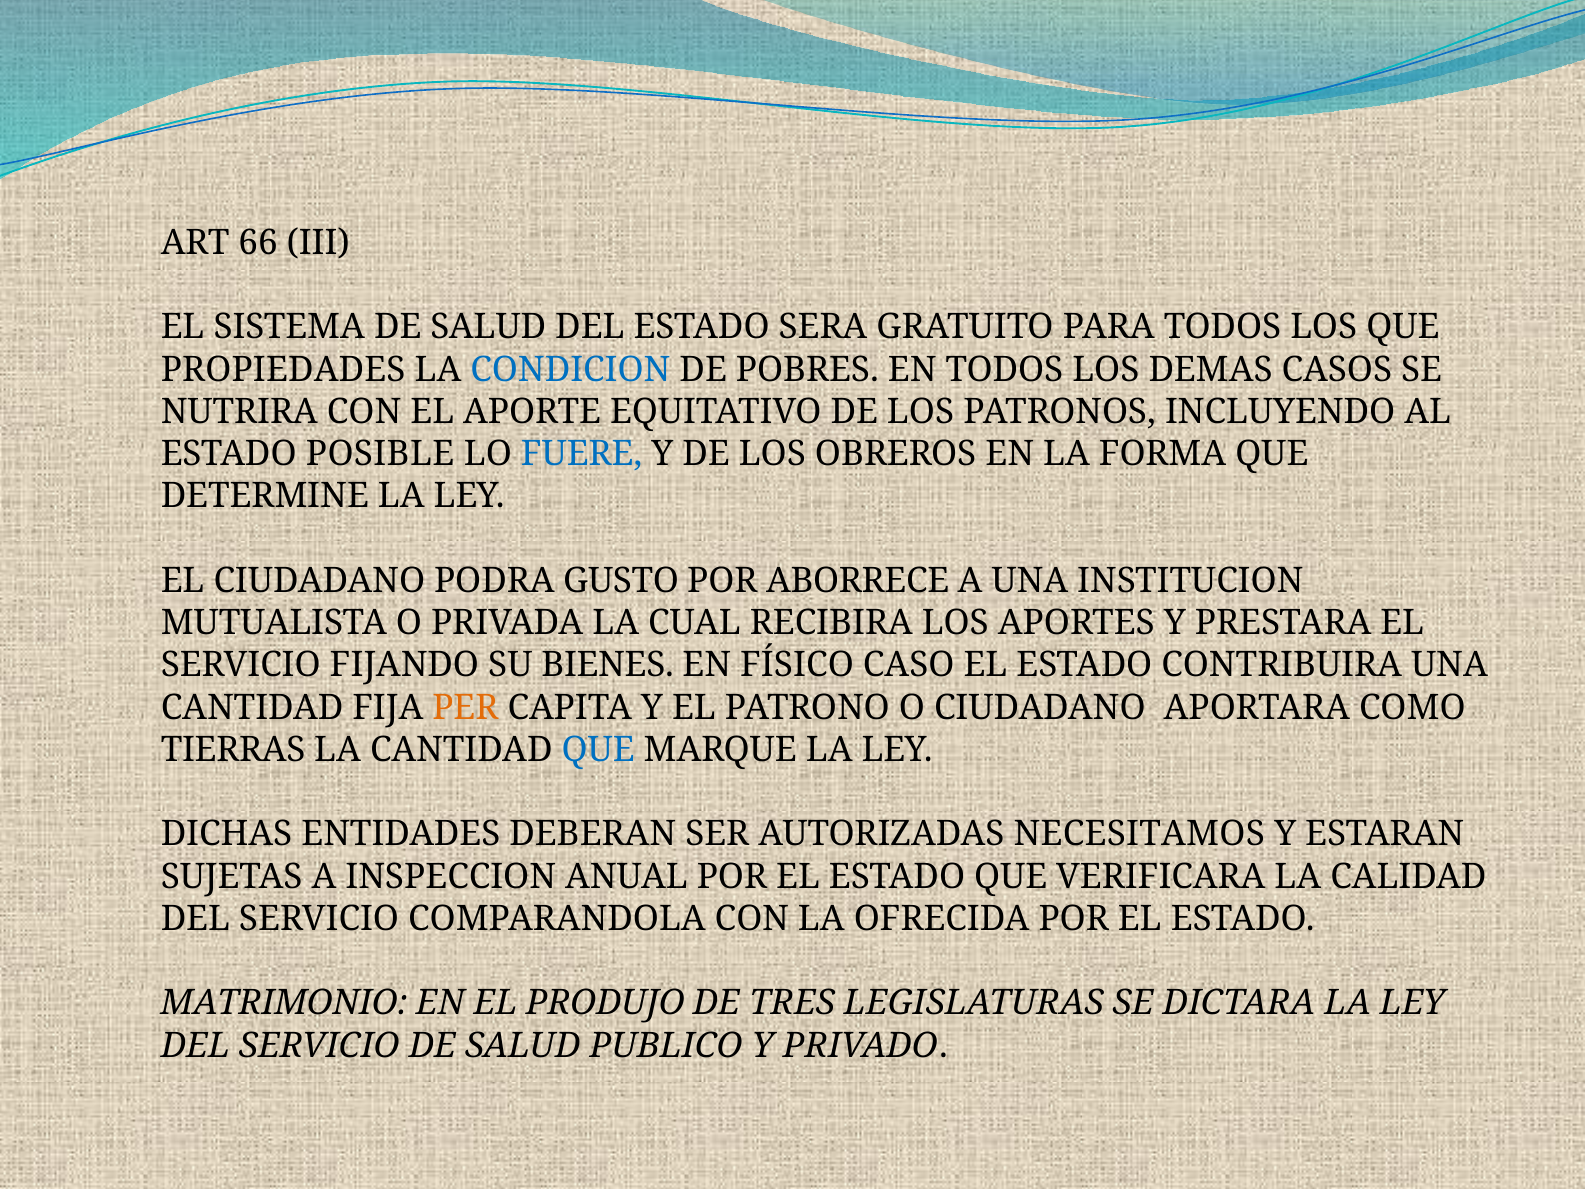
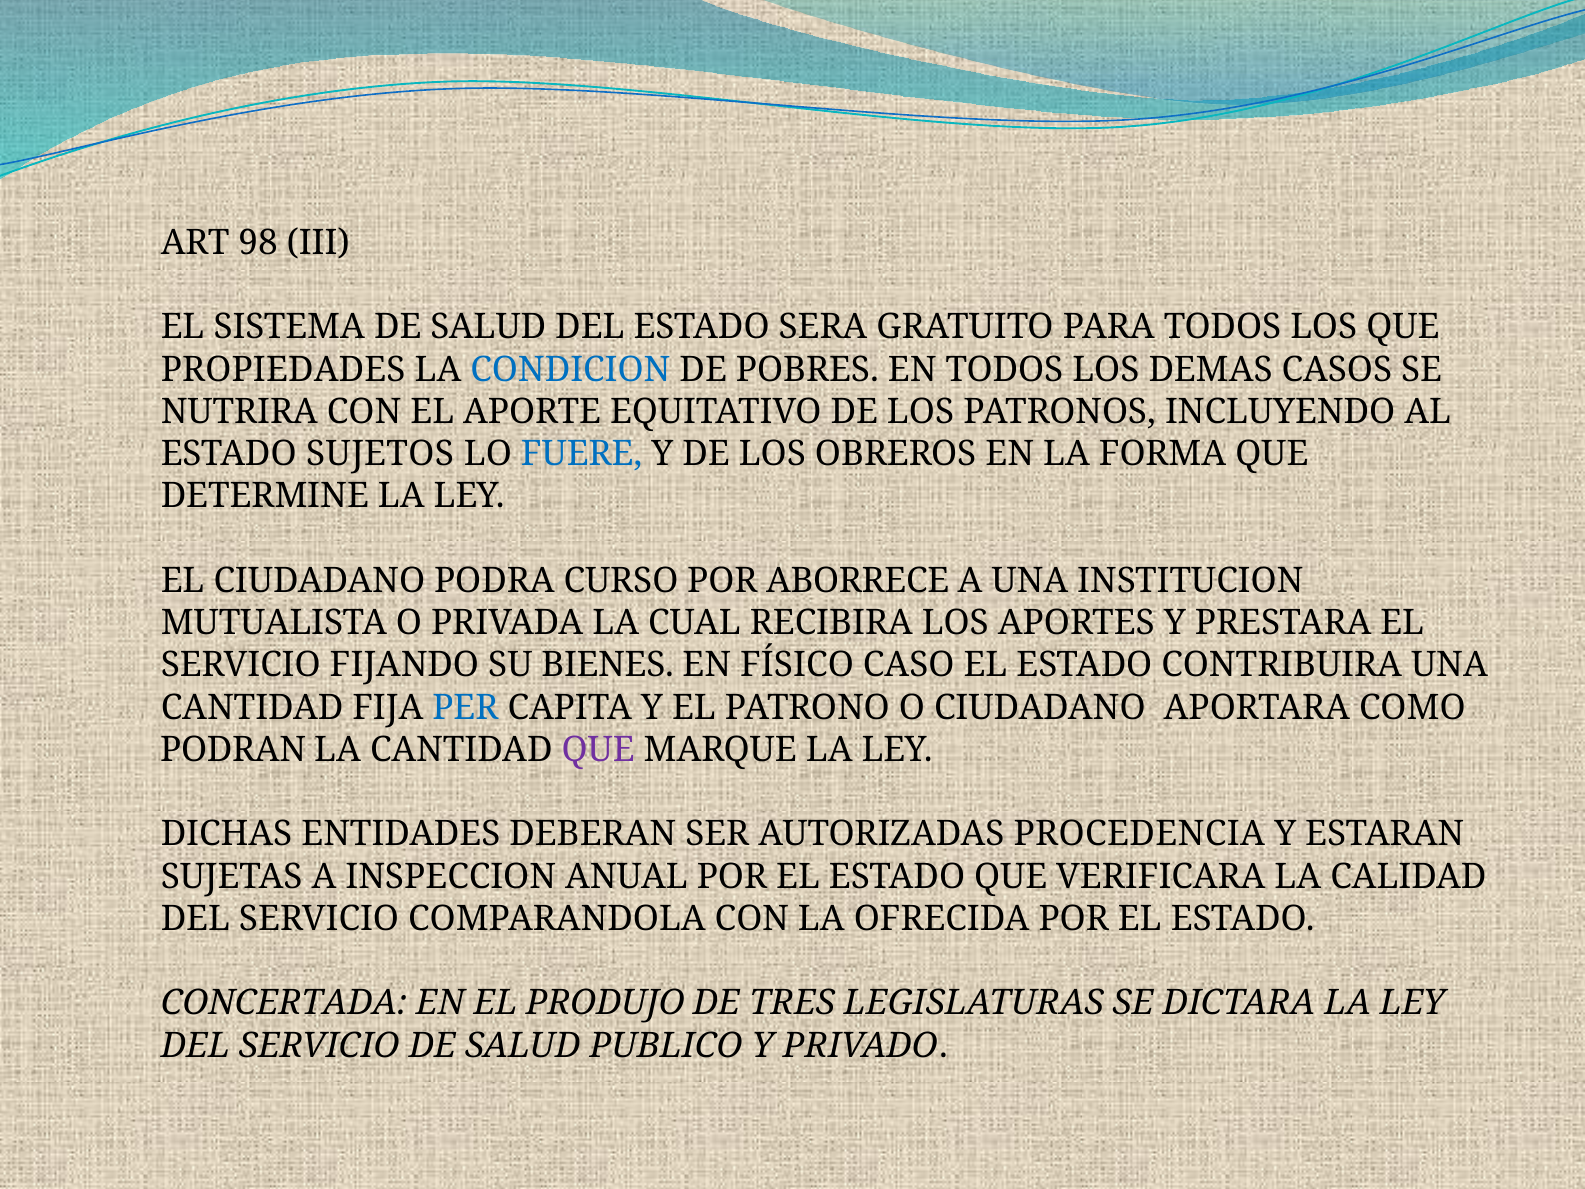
66: 66 -> 98 (258, 243)
POSIBLE: POSIBLE -> SUJETOS (380, 454)
GUSTO: GUSTO -> CURSO (621, 581)
PER colour: orange -> blue (465, 707)
TIERRAS: TIERRAS -> PODRAN (233, 750)
QUE colour: blue -> purple (598, 750)
NECESITAMOS: NECESITAMOS -> PROCEDENCIA (1139, 834)
MATRIMONIO: MATRIMONIO -> CONCERTADA (284, 1003)
